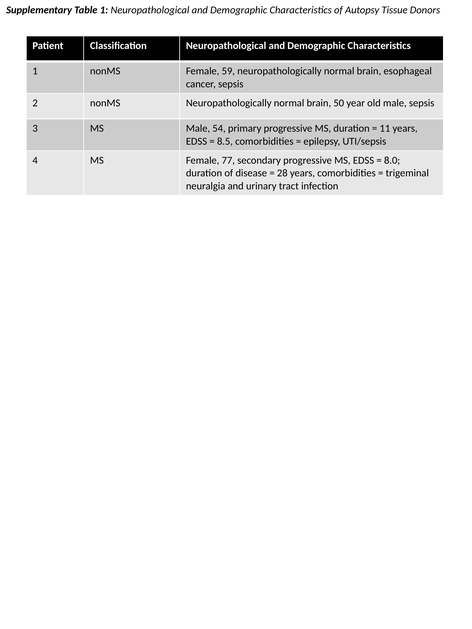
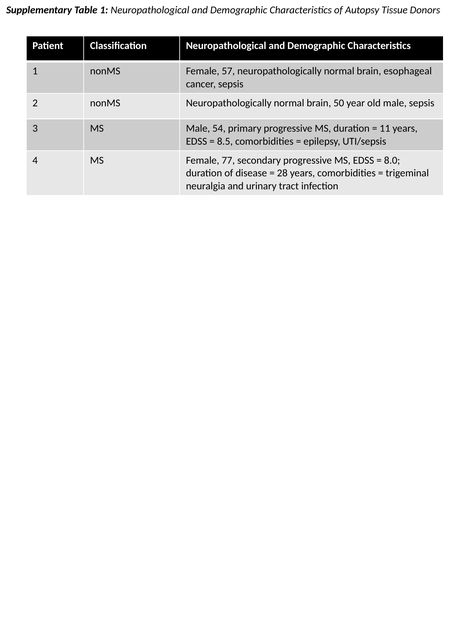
59: 59 -> 57 (228, 71)
